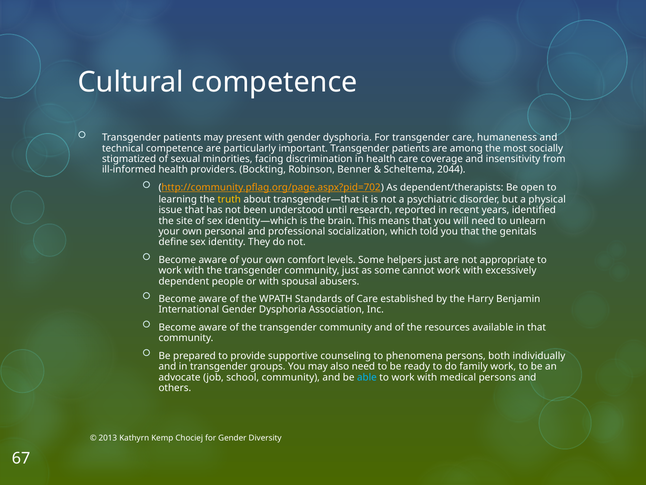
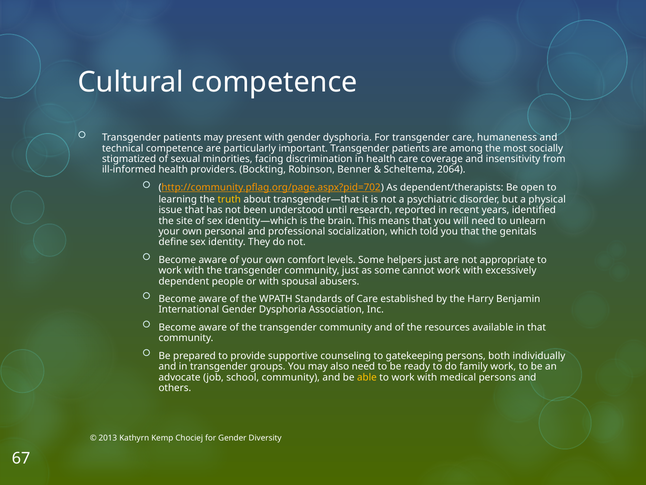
2044: 2044 -> 2064 (451, 169)
phenomena: phenomena -> gatekeeping (414, 356)
able colour: light blue -> yellow (367, 377)
